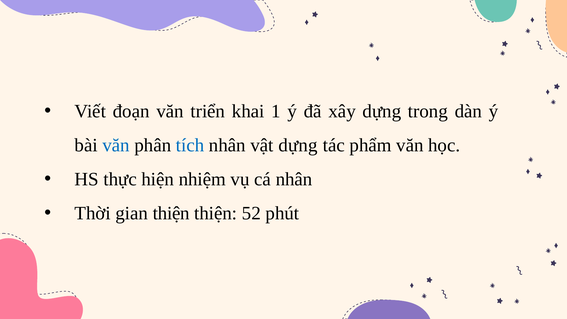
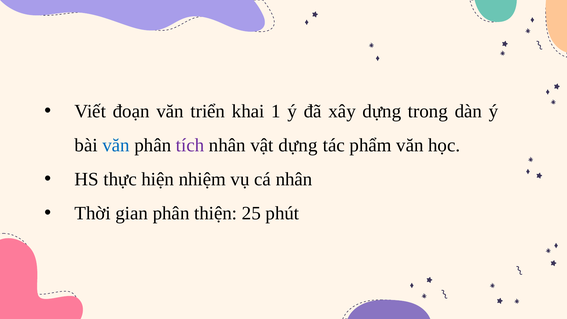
tích colour: blue -> purple (190, 145)
gian thiện: thiện -> phân (171, 213)
52: 52 -> 25 (251, 213)
